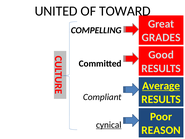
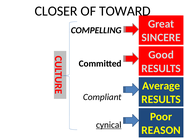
UNITED: UNITED -> CLOSER (56, 11)
GRADES: GRADES -> SINCERE (161, 37)
Average underline: present -> none (161, 86)
